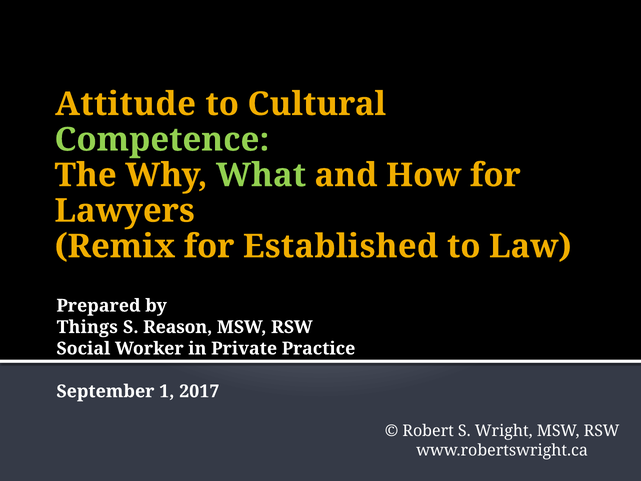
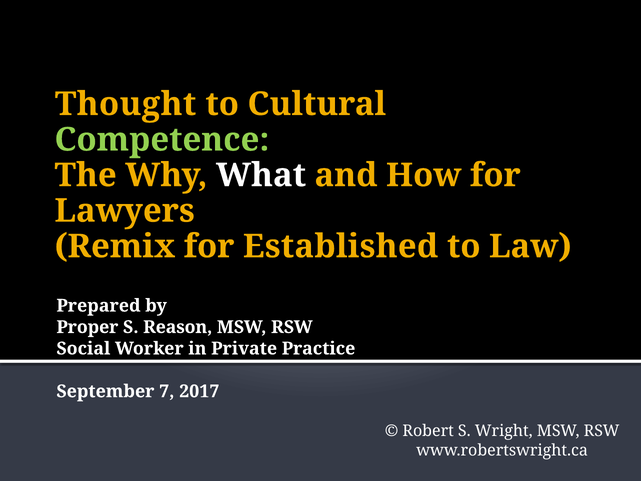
Attitude: Attitude -> Thought (126, 104)
What colour: light green -> white (261, 175)
Things: Things -> Proper (87, 327)
1: 1 -> 7 (167, 391)
